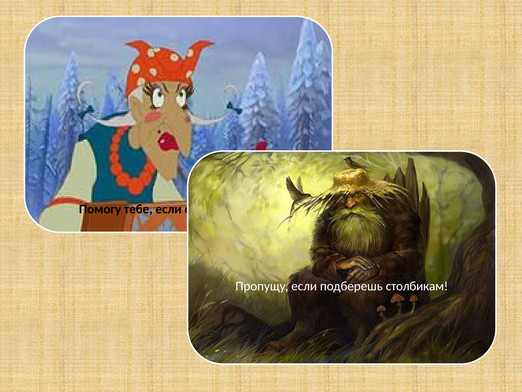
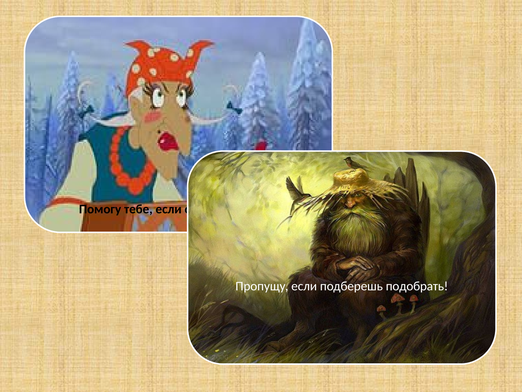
столбикам: столбикам -> подобрать (417, 286)
